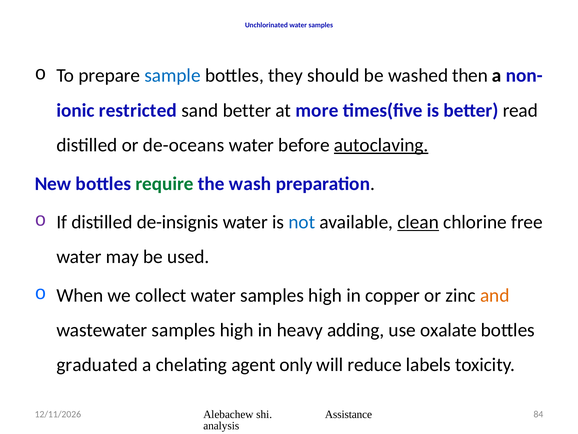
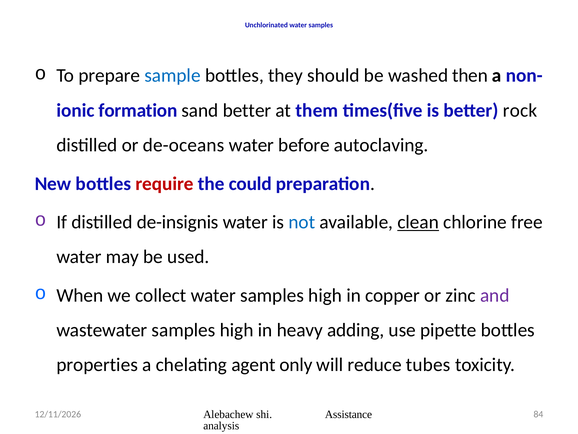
restricted: restricted -> formation (138, 110)
more: more -> them (317, 110)
read: read -> rock (520, 110)
autoclaving underline: present -> none (381, 145)
require colour: green -> red (164, 183)
wash: wash -> could (250, 183)
and colour: orange -> purple (495, 295)
oxalate: oxalate -> pipette (448, 330)
graduated: graduated -> properties (97, 365)
labels: labels -> tubes (428, 365)
